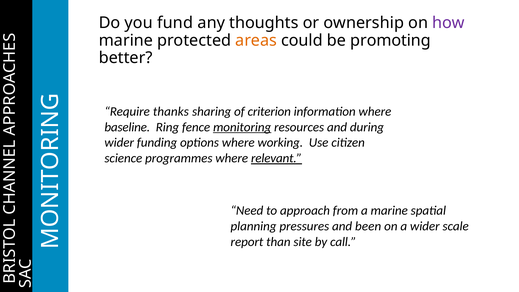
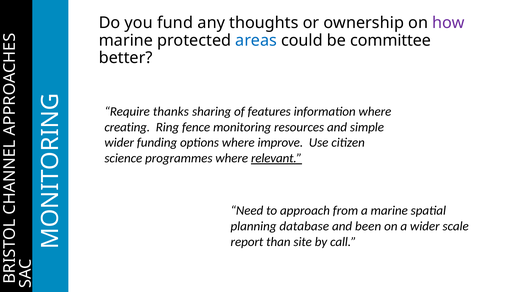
areas colour: orange -> blue (256, 40)
promoting: promoting -> committee (391, 40)
criterion: criterion -> features (269, 111)
baseline: baseline -> creating (127, 127)
monitoring underline: present -> none (242, 127)
during: during -> simple (367, 127)
working: working -> improve (280, 143)
pressures: pressures -> database (304, 226)
